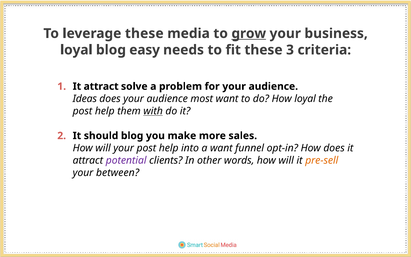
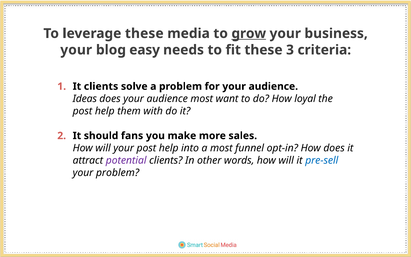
loyal: loyal -> your (76, 50)
attract: attract -> clients (101, 86)
with underline: present -> none (153, 111)
should blog: blog -> fans (132, 136)
a want: want -> most (221, 148)
pre-sell colour: orange -> blue (322, 160)
your between: between -> problem (118, 173)
